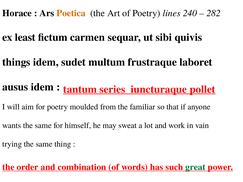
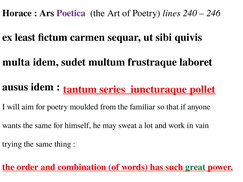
Poetica colour: orange -> purple (71, 13)
282: 282 -> 246 (214, 13)
things: things -> multa (16, 62)
